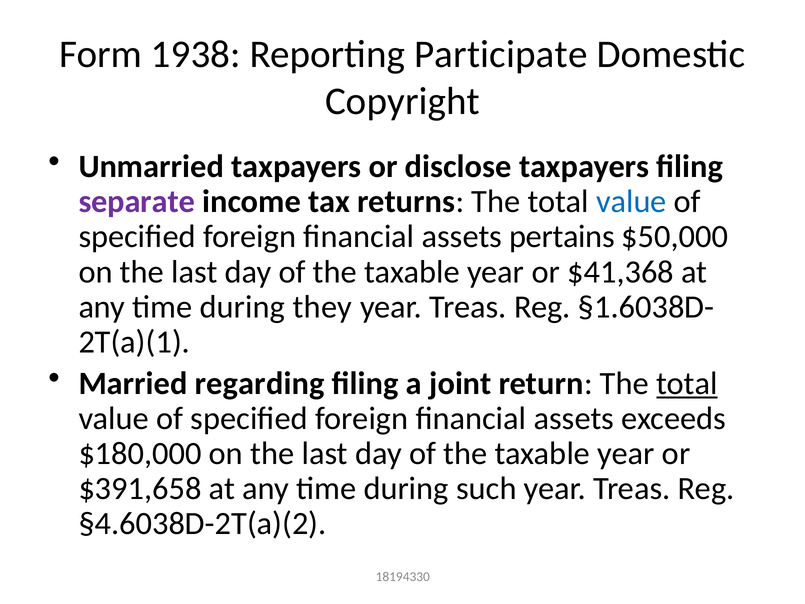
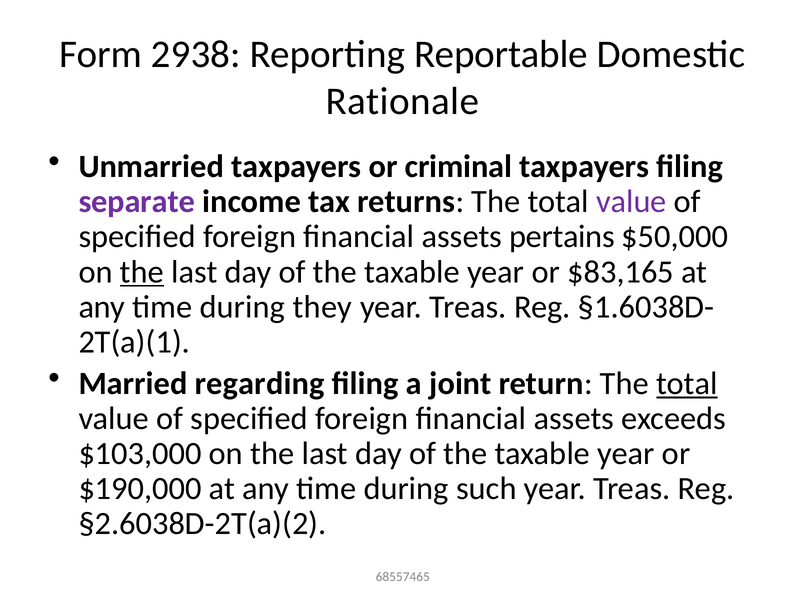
1938: 1938 -> 2938 (196, 54)
Participate: Participate -> Reportable (501, 54)
Copyright: Copyright -> Rationale (402, 101)
disclose: disclose -> criminal (458, 167)
value colour: blue -> purple (631, 202)
the underline: none -> present (142, 272)
$41,368: $41,368 -> $83,165 (621, 272)
$180,000: $180,000 -> $103,000 (140, 453)
$391,658: $391,658 -> $190,000 (140, 488)
§4.6038D-2T(a)(2: §4.6038D-2T(a)(2 -> §2.6038D-2T(a)(2 (202, 523)
18194330: 18194330 -> 68557465 (403, 576)
